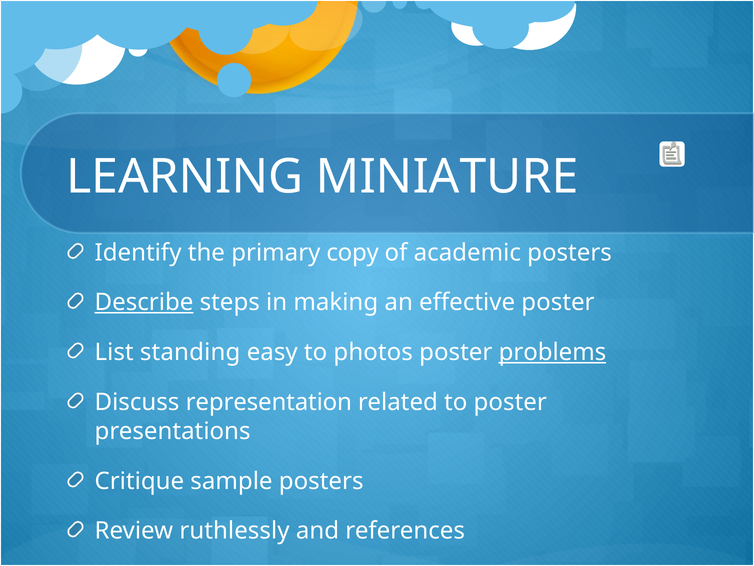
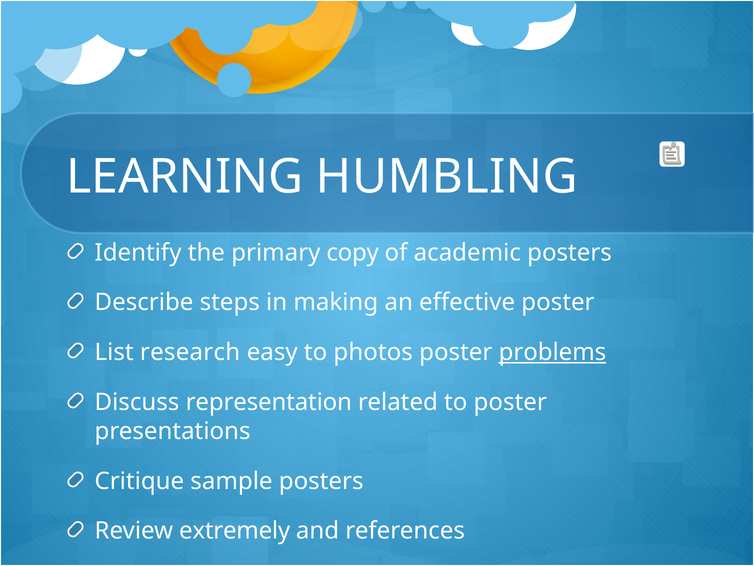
MINIATURE: MINIATURE -> HUMBLING (447, 177)
Describe underline: present -> none (144, 302)
standing: standing -> research (190, 352)
ruthlessly: ruthlessly -> extremely (235, 530)
